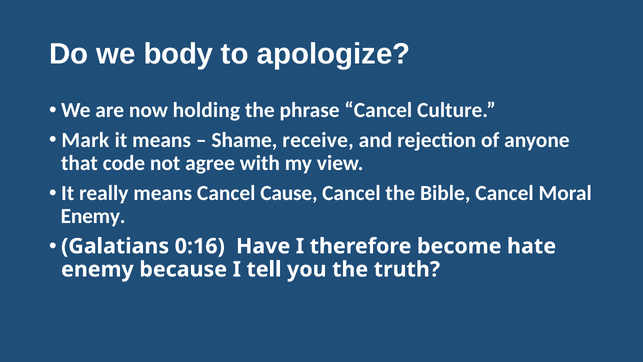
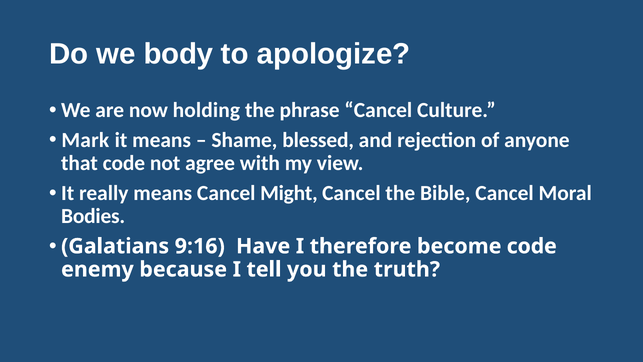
receive: receive -> blessed (318, 140)
Cause: Cause -> Might (289, 193)
Enemy: Enemy -> Bodies (93, 216)
0:16: 0:16 -> 9:16 (200, 246)
become hate: hate -> code (532, 246)
